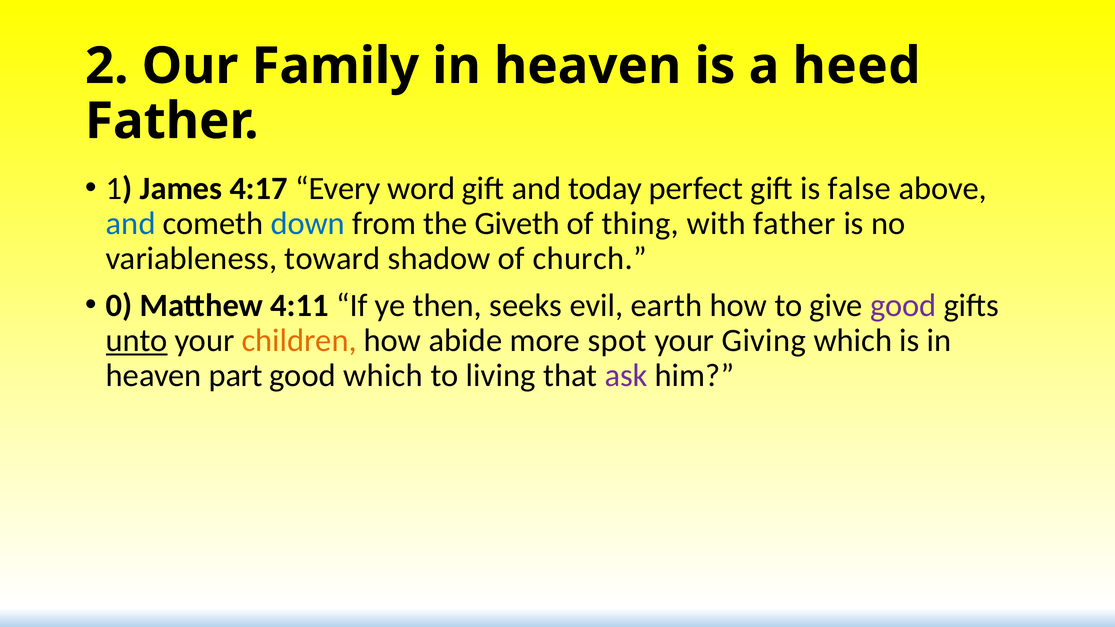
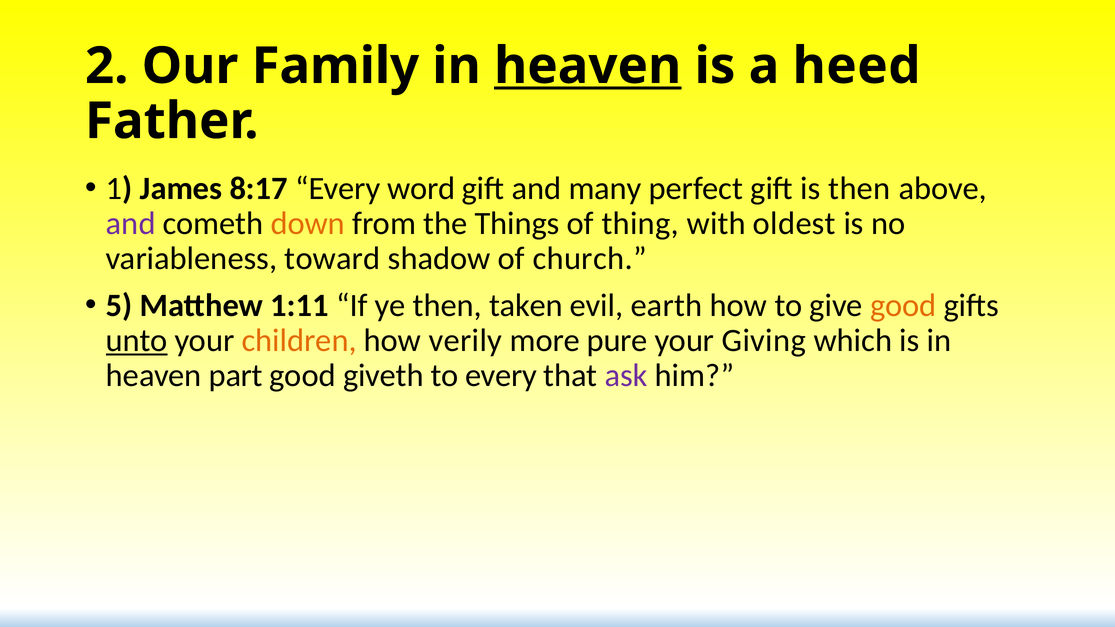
heaven underline: none -> present (588, 66)
4:17: 4:17 -> 8:17 (259, 189)
today: today -> many (605, 189)
is false: false -> then (859, 189)
and colour: blue -> purple (131, 224)
down colour: blue -> orange (308, 224)
Giveth: Giveth -> Things (517, 224)
with father: father -> oldest (794, 224)
0: 0 -> 5 (119, 306)
4:11: 4:11 -> 1:11 (299, 306)
seeks: seeks -> taken (526, 306)
good colour: purple -> orange (903, 306)
abide: abide -> verily (465, 341)
spot: spot -> pure (617, 341)
good which: which -> giveth (383, 376)
to living: living -> every (501, 376)
